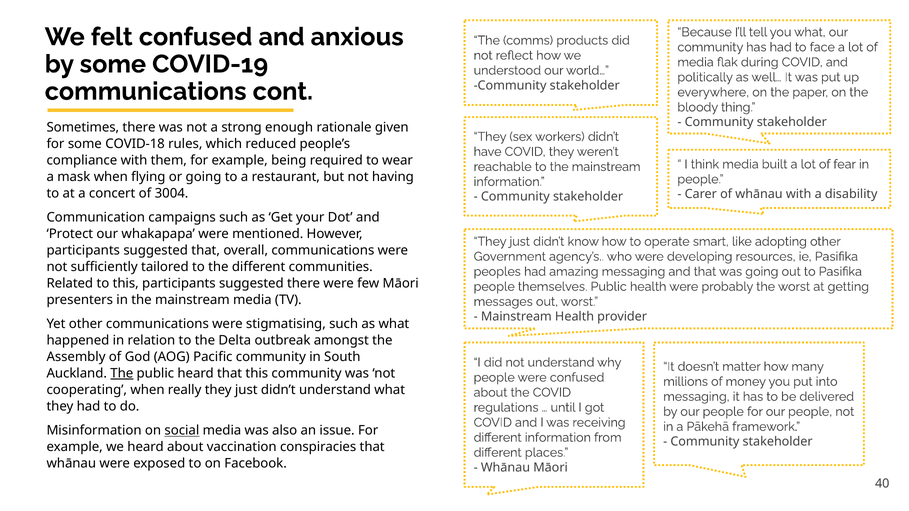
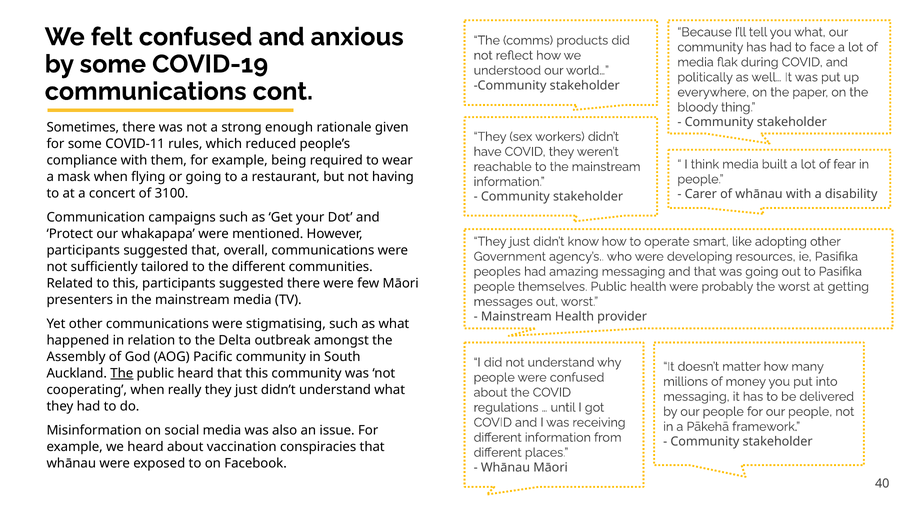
COVID-18: COVID-18 -> COVID-11 (135, 144)
3004: 3004 -> 3100 (172, 194)
social underline: present -> none (182, 431)
